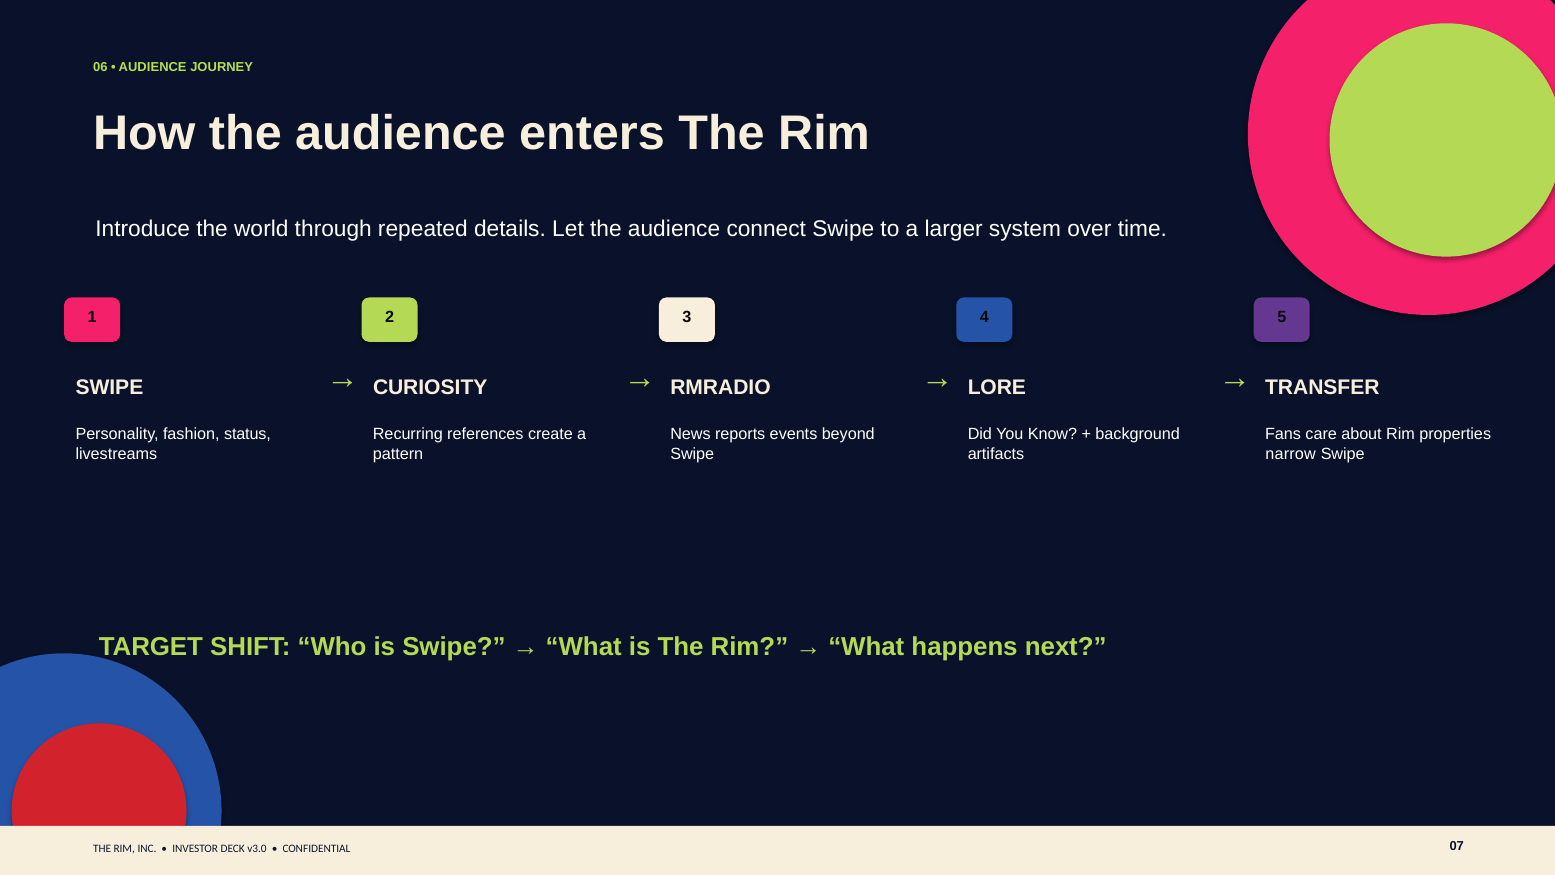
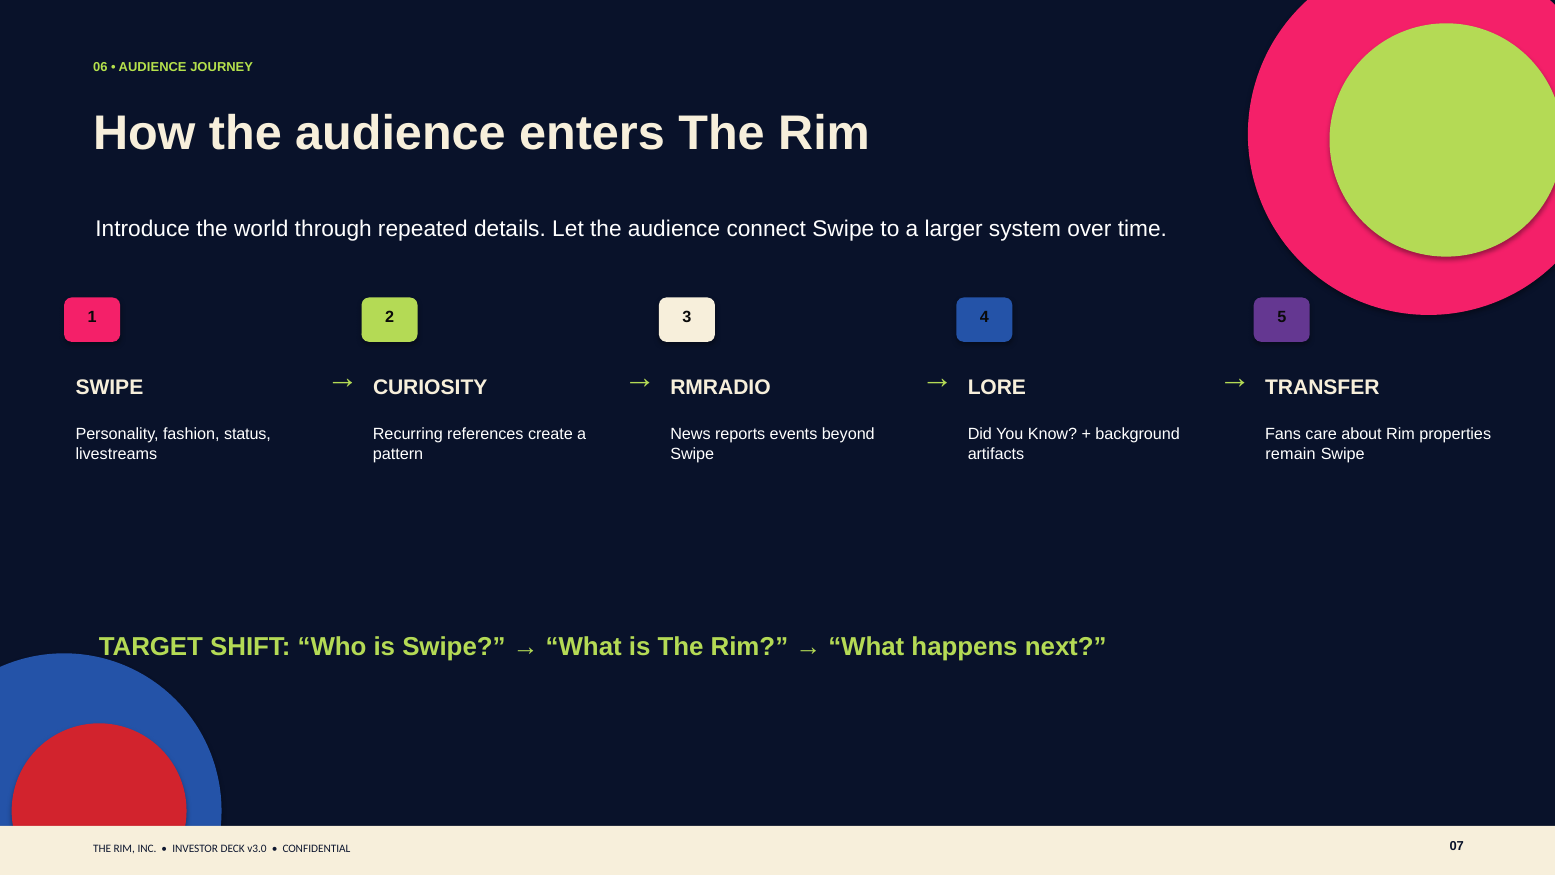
narrow: narrow -> remain (1291, 454)
